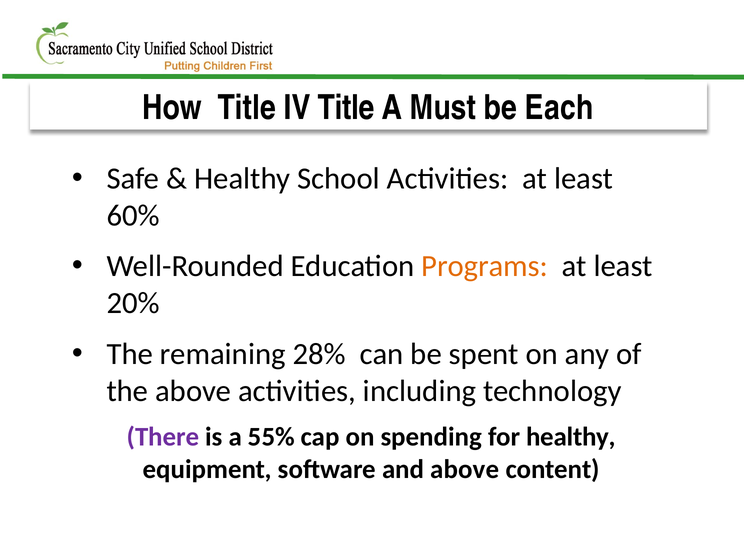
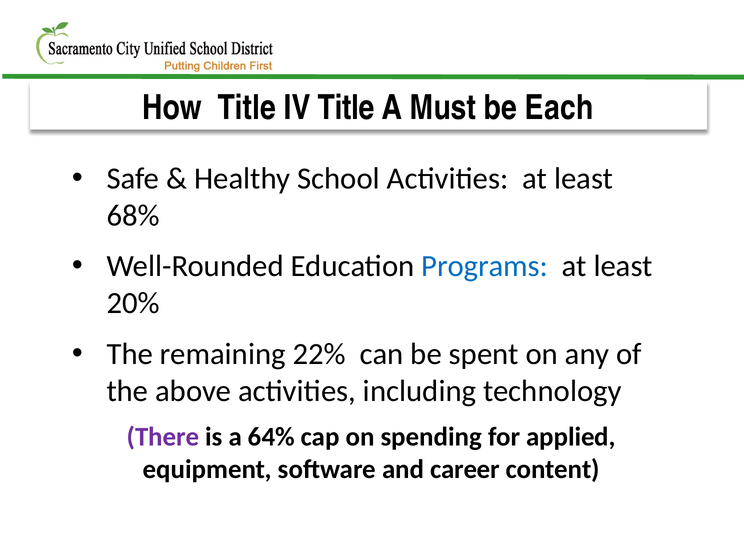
60%: 60% -> 68% (133, 215)
Programs colour: orange -> blue (485, 266)
28%: 28% -> 22% (319, 354)
55%: 55% -> 64% (271, 437)
for healthy: healthy -> applied (571, 437)
and above: above -> career (465, 469)
